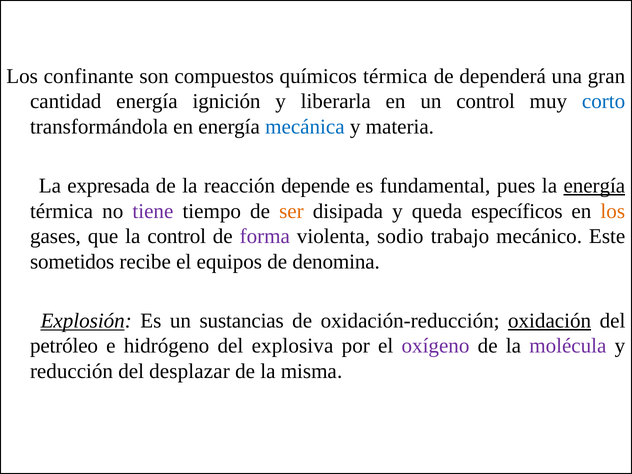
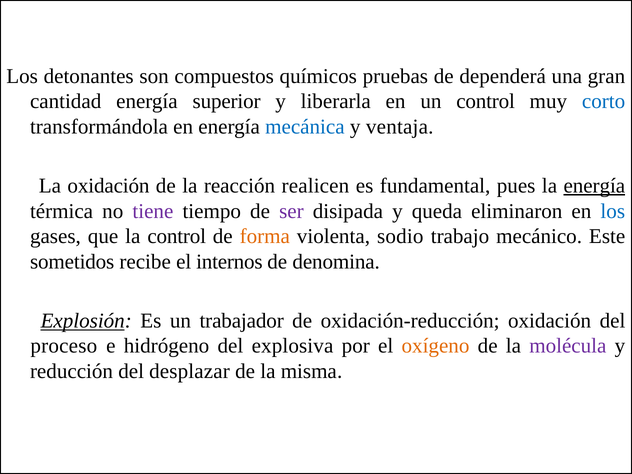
confinante: confinante -> detonantes (89, 76)
químicos térmica: térmica -> pruebas (395, 76)
ignición: ignición -> superior (227, 102)
materia: materia -> ventaja (400, 127)
La expresada: expresada -> oxidación (108, 186)
depende: depende -> realicen (315, 186)
ser colour: orange -> purple (291, 211)
específicos: específicos -> eliminaron (517, 211)
los colour: orange -> blue (613, 211)
forma colour: purple -> orange (265, 236)
equipos: equipos -> internos (229, 262)
sustancias: sustancias -> trabajador (242, 321)
oxidación underline: present -> none (550, 321)
petróleo: petróleo -> proceso (64, 346)
oxígeno colour: purple -> orange (435, 346)
